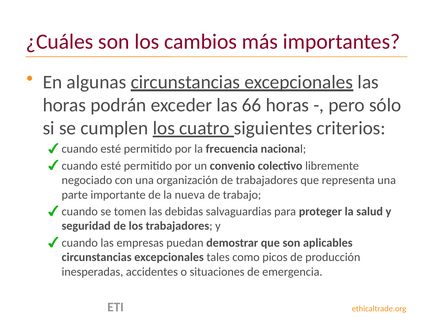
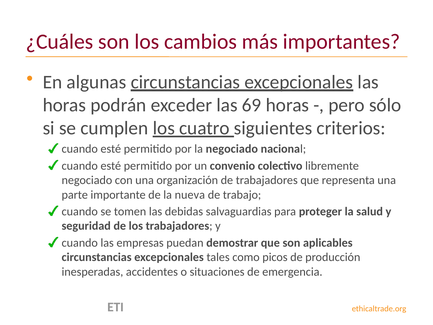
66: 66 -> 69 (252, 105)
la frecuencia: frecuencia -> negociado (232, 149)
